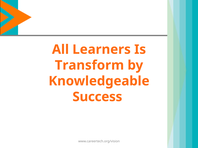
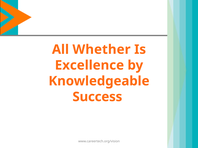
Learners: Learners -> Whether (102, 50)
Transform: Transform -> Excellence (89, 65)
